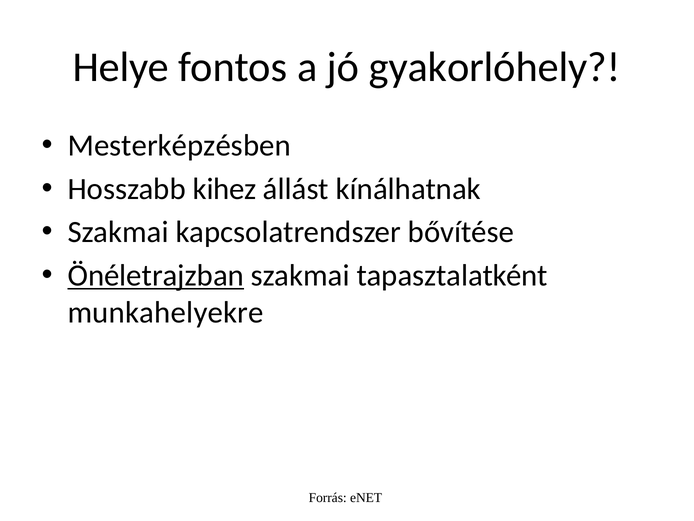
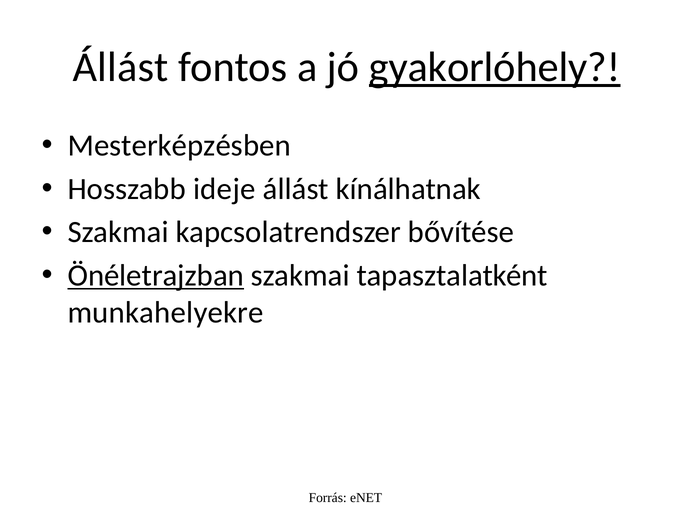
Helye: Helye -> Állást (121, 67)
gyakorlóhely underline: none -> present (495, 67)
kihez: kihez -> ideje (224, 189)
